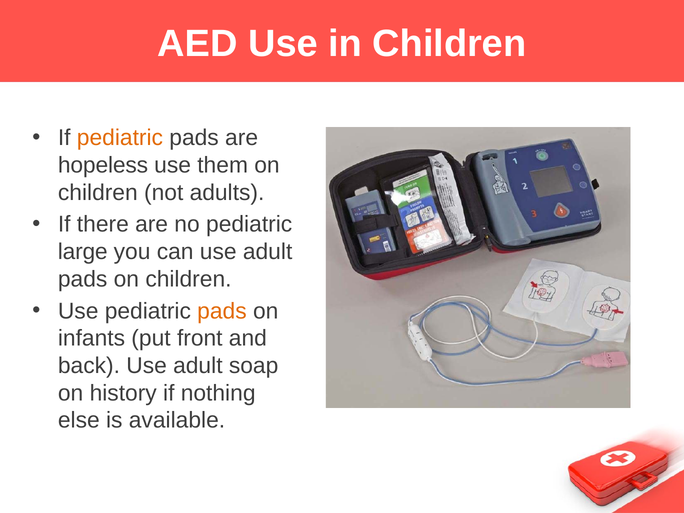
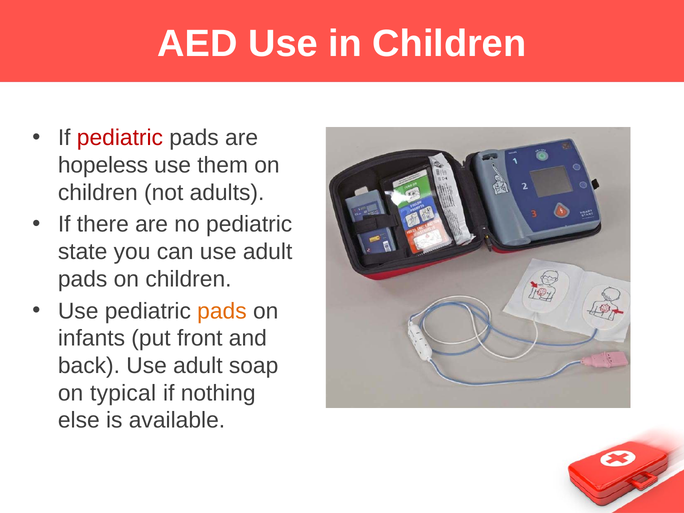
pediatric colour: orange -> red (120, 138)
large: large -> state (83, 252)
history: history -> typical (123, 393)
